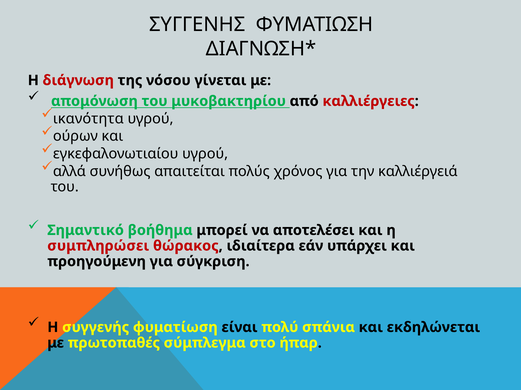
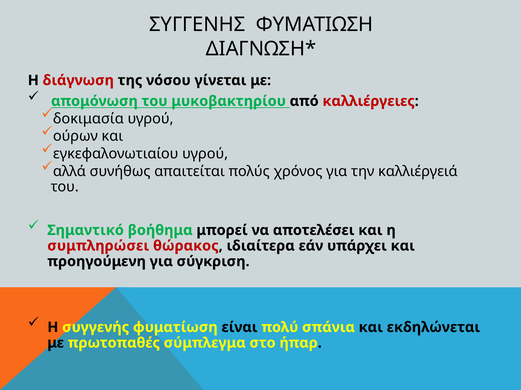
ικανότητα: ικανότητα -> δοκιμασία (88, 119)
